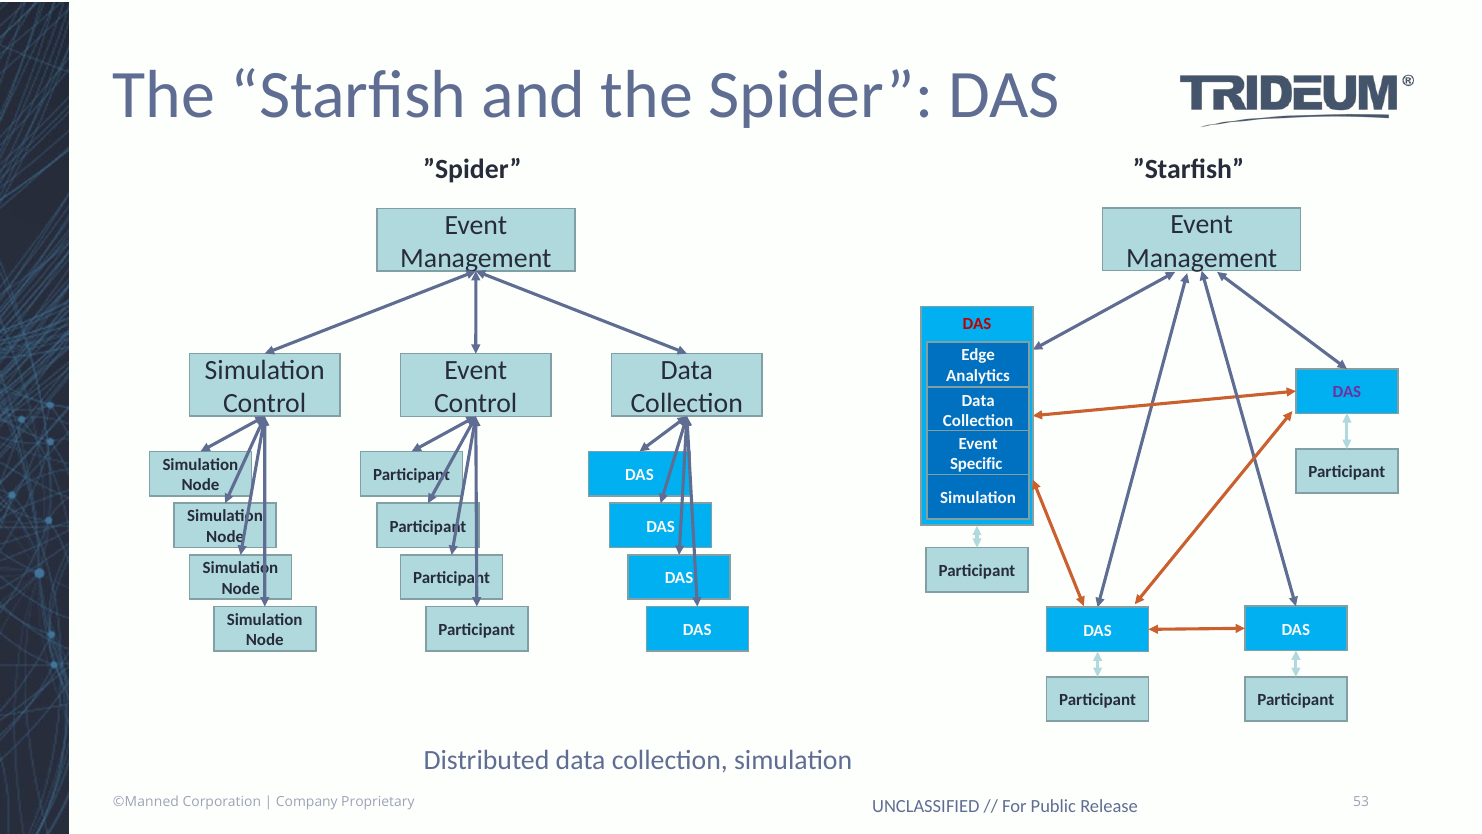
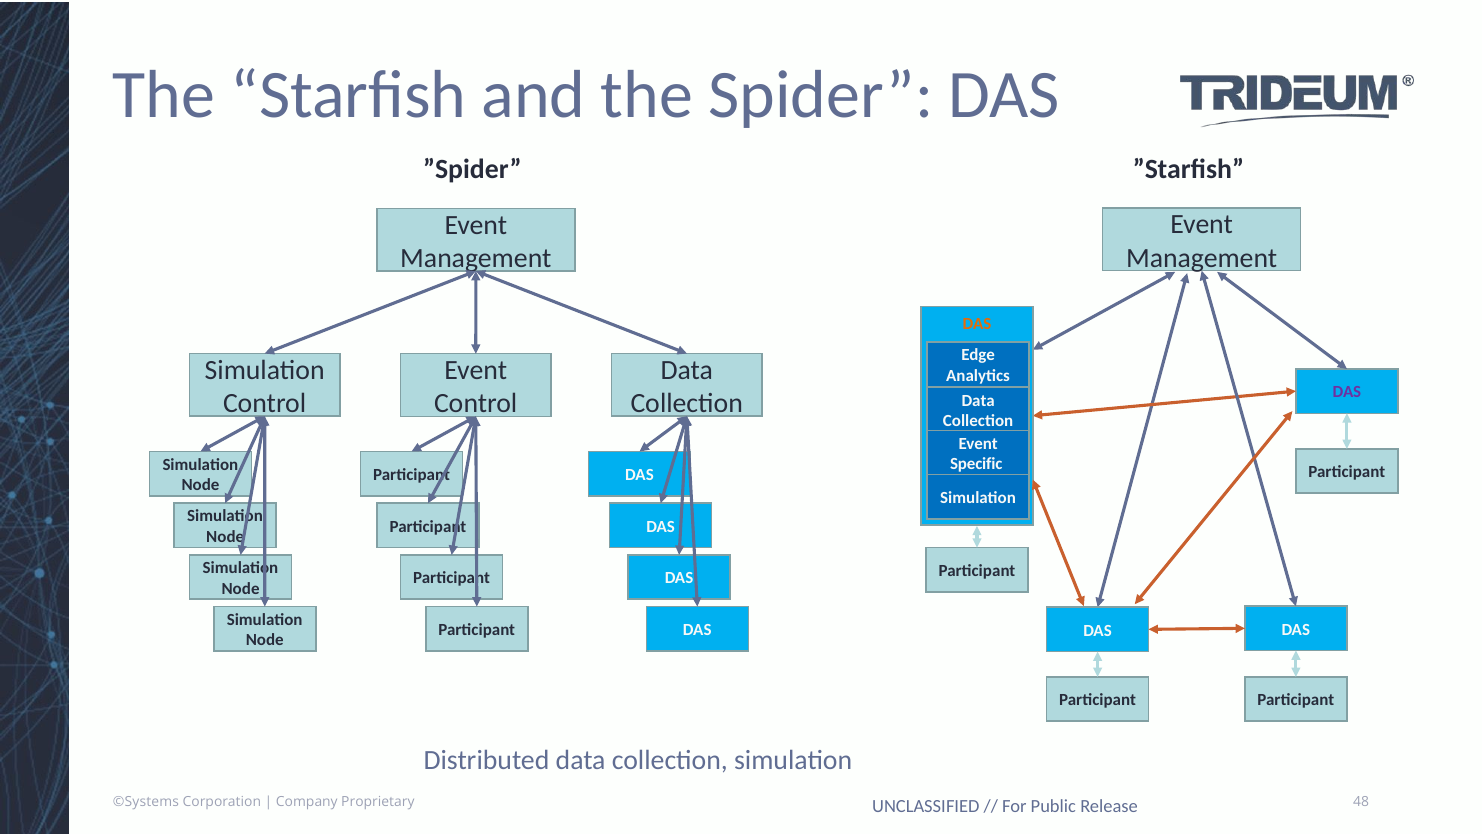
DAS colour: red -> orange (977, 323)
©Manned: ©Manned -> ©Systems (146, 802)
53: 53 -> 48 (1361, 802)
